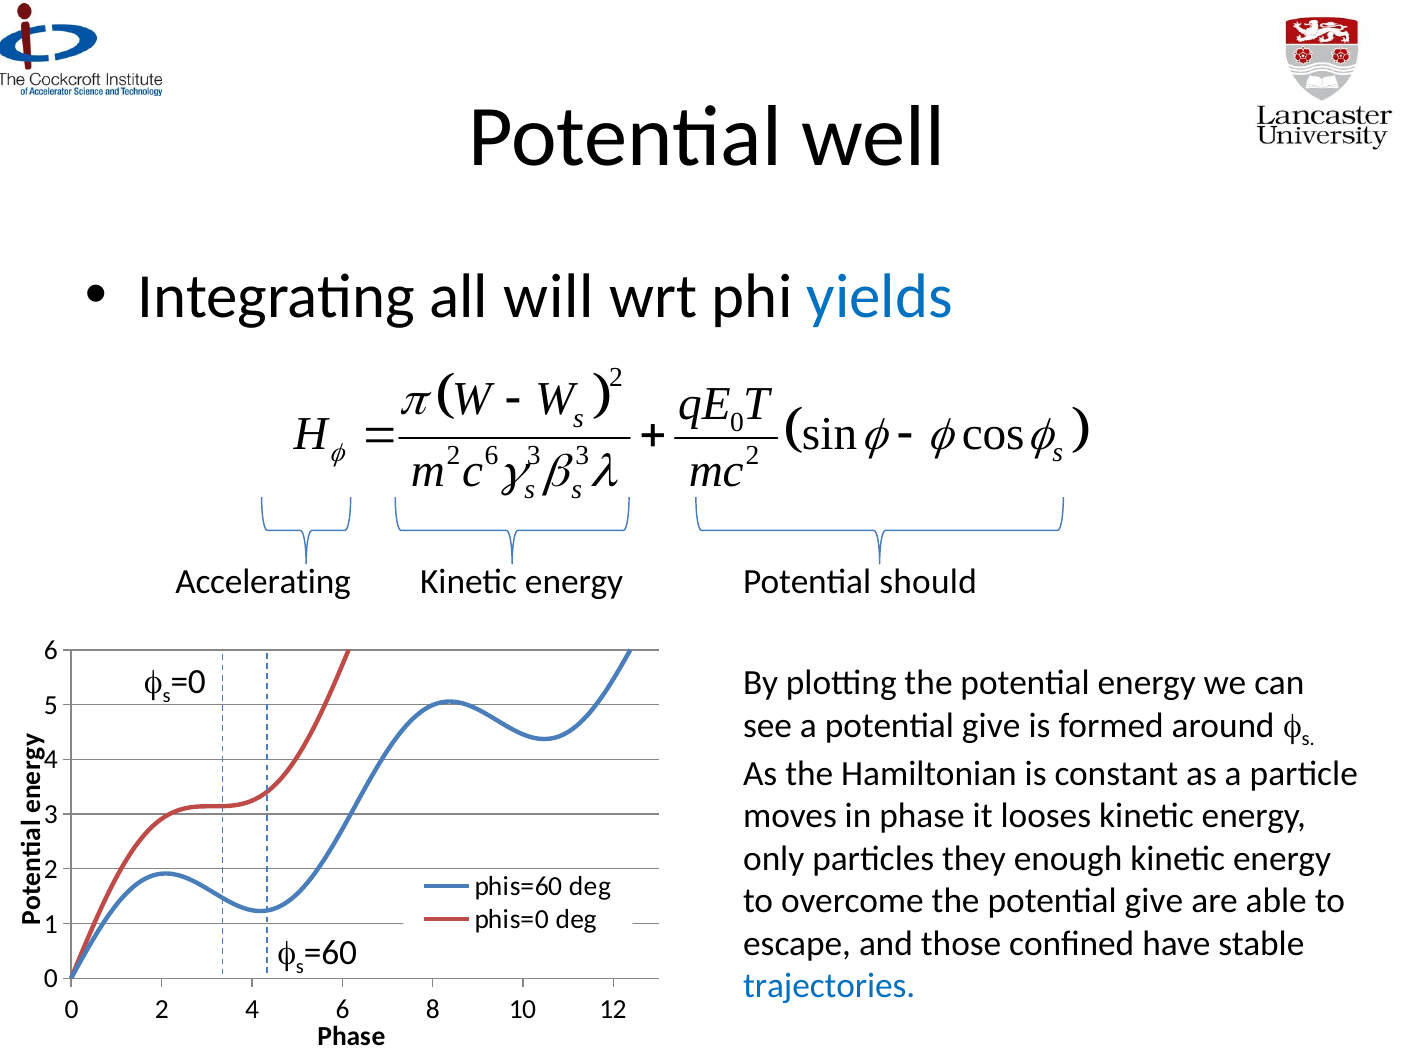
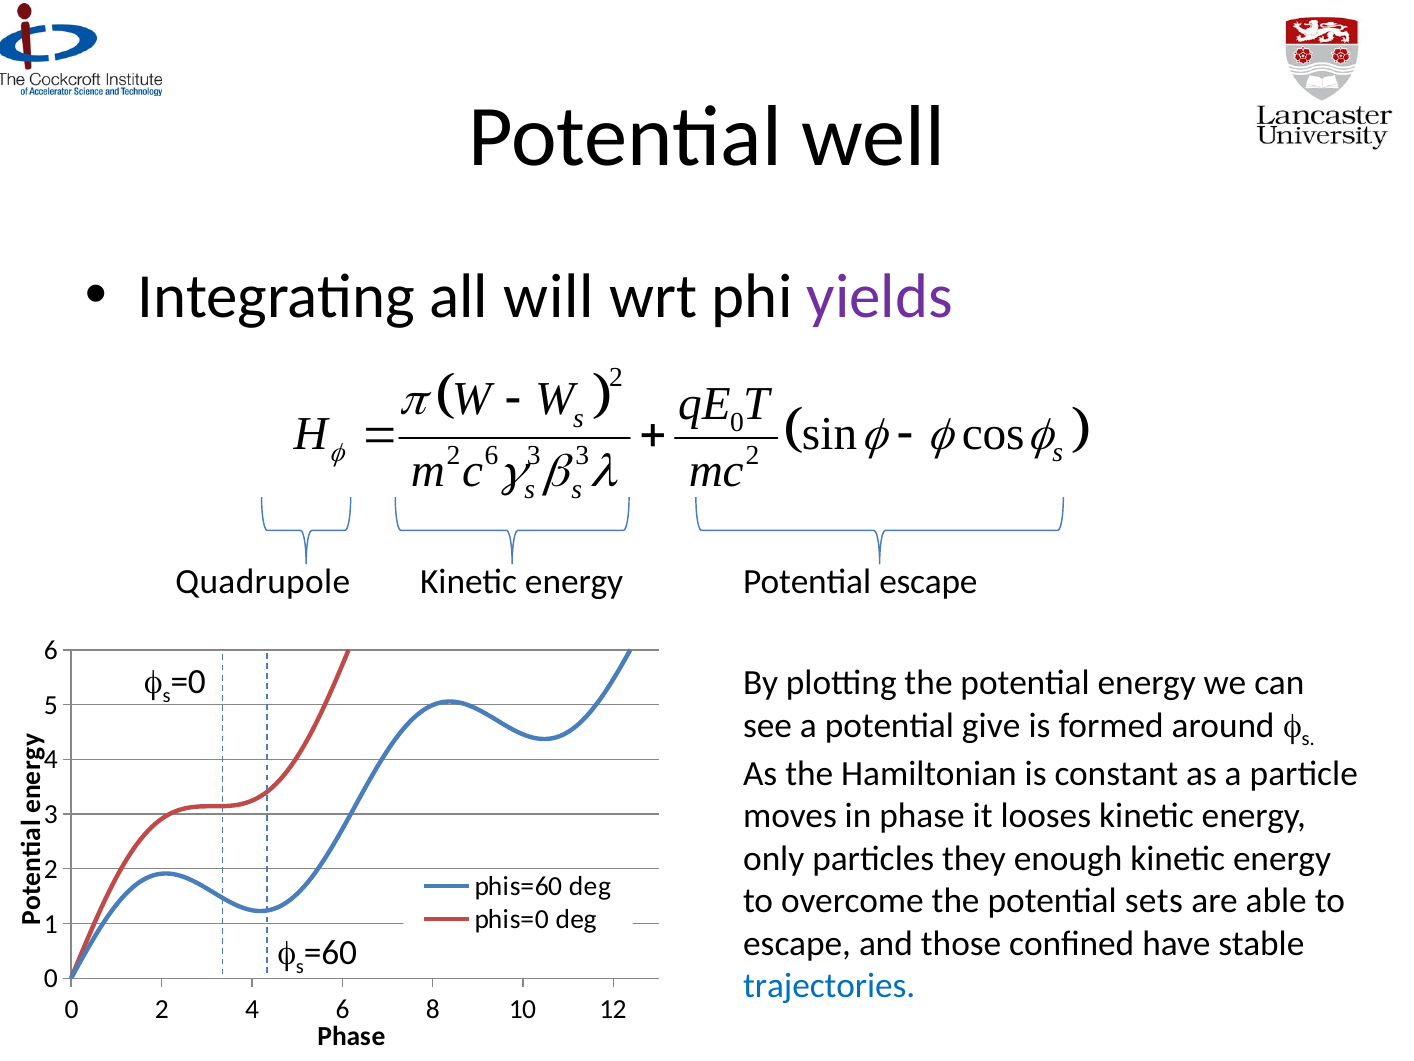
yields colour: blue -> purple (880, 297)
Accelerating: Accelerating -> Quadrupole (263, 582)
Potential should: should -> escape (928, 582)
the potential give: give -> sets (1154, 901)
